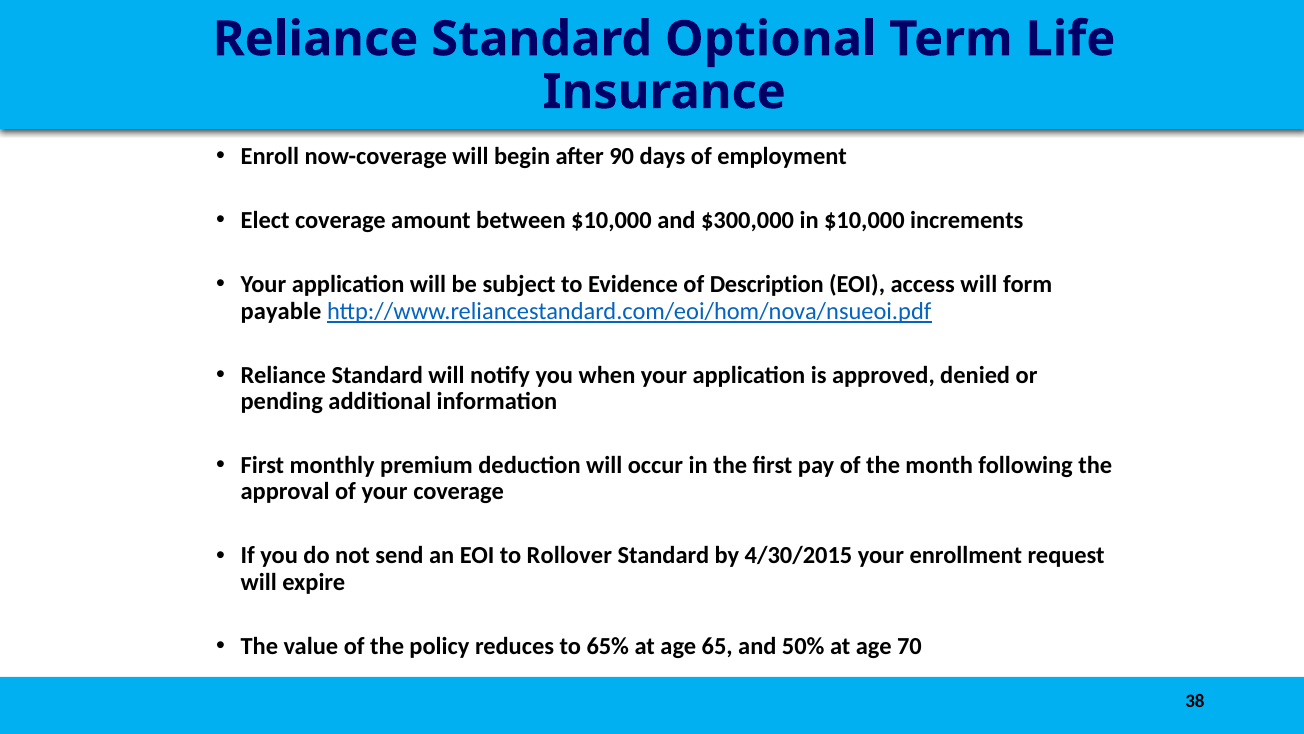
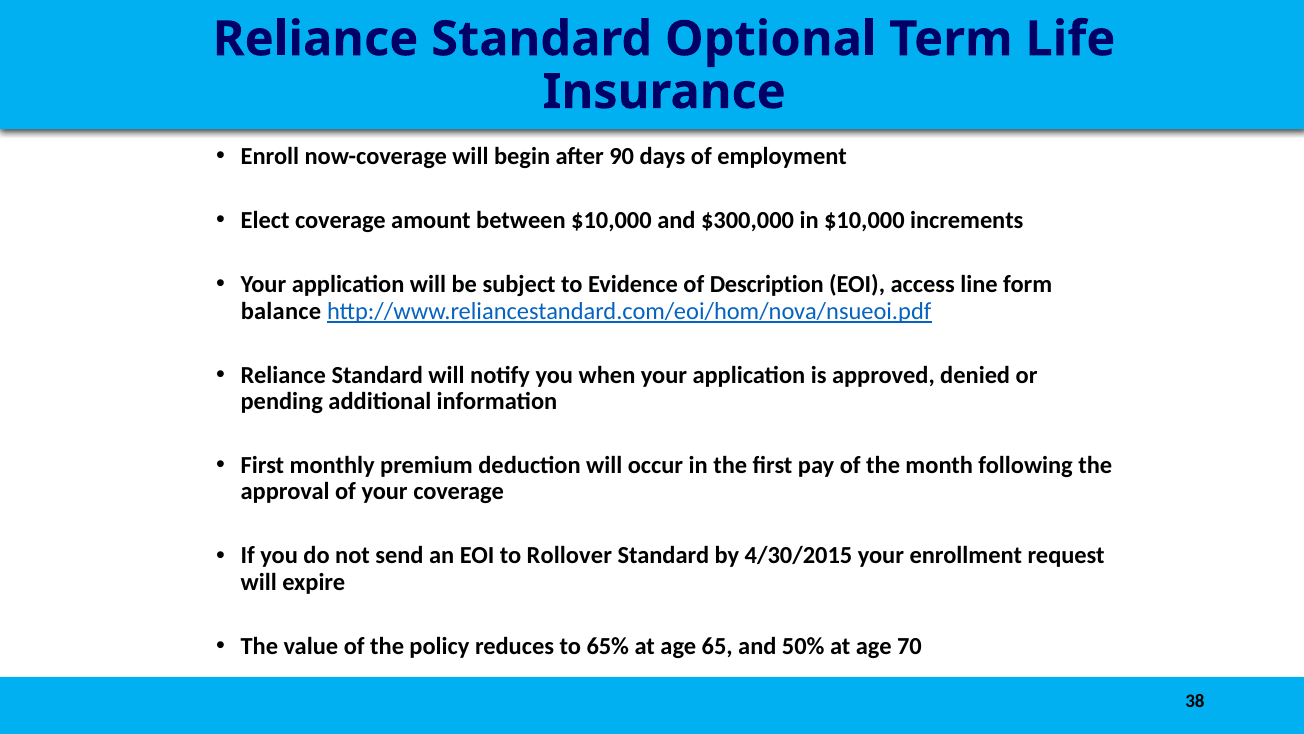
access will: will -> line (979, 284)
payable: payable -> balance (281, 311)
